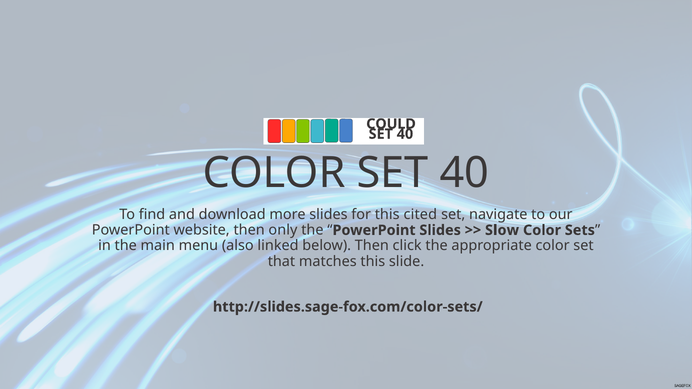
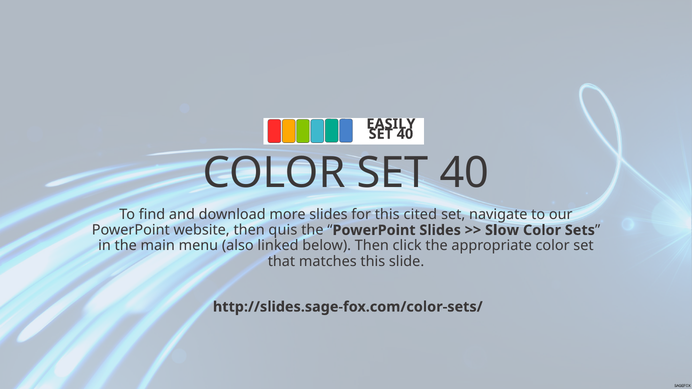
COULD: COULD -> EASILY (391, 124)
only: only -> quis (283, 230)
